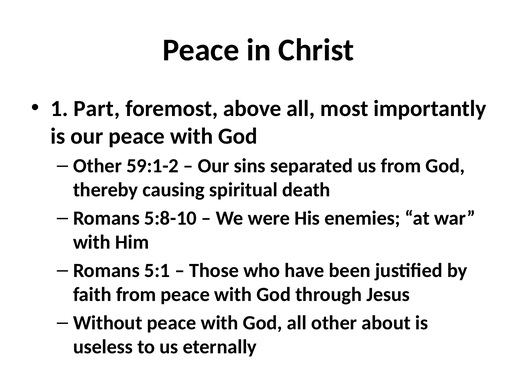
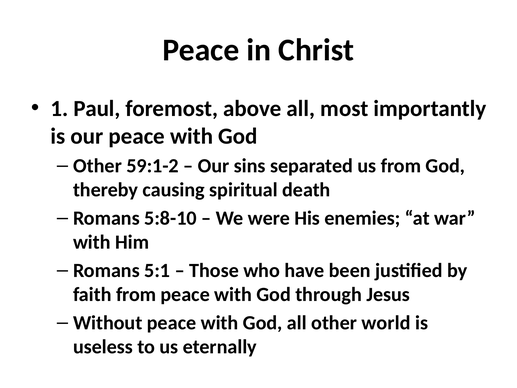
Part: Part -> Paul (97, 108)
about: about -> world (386, 323)
